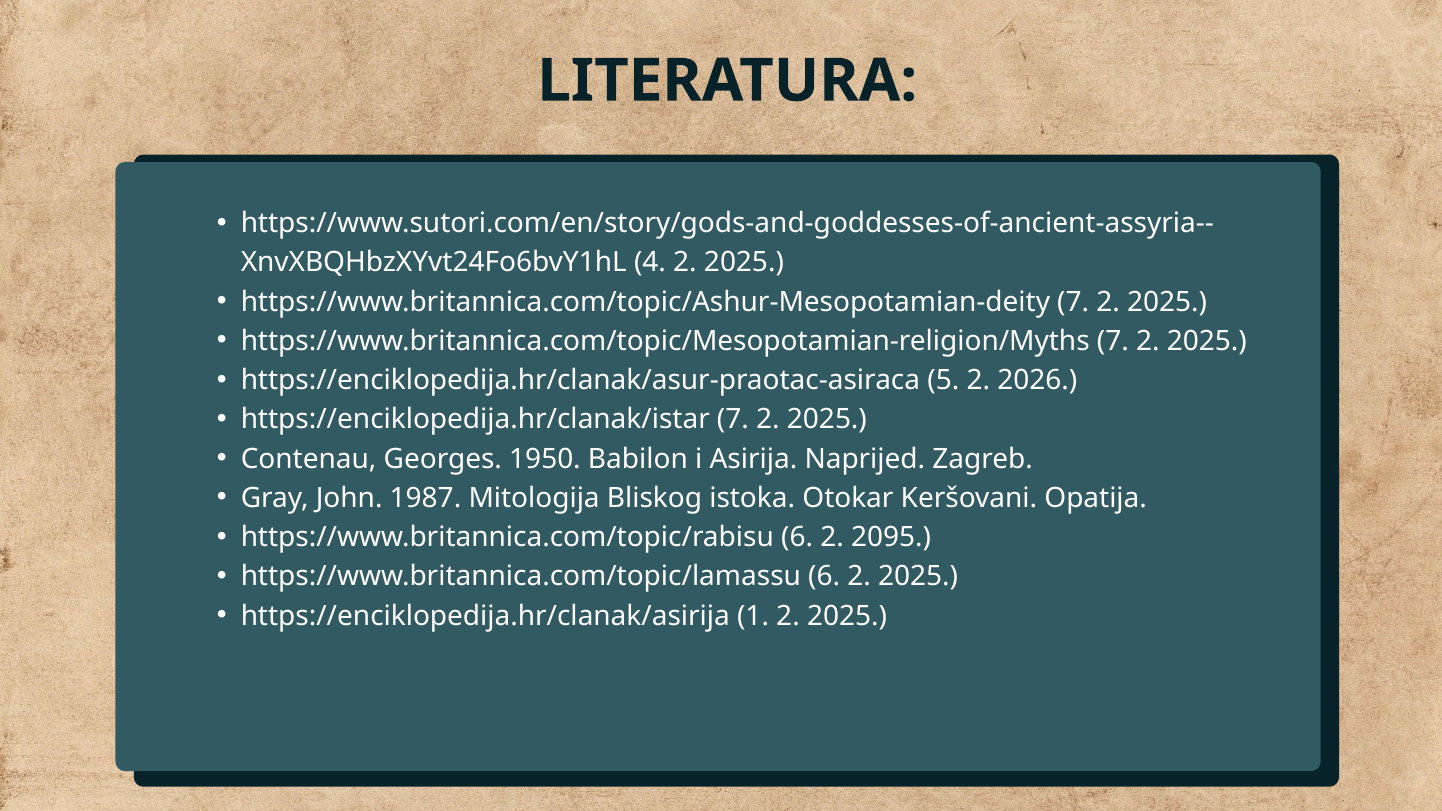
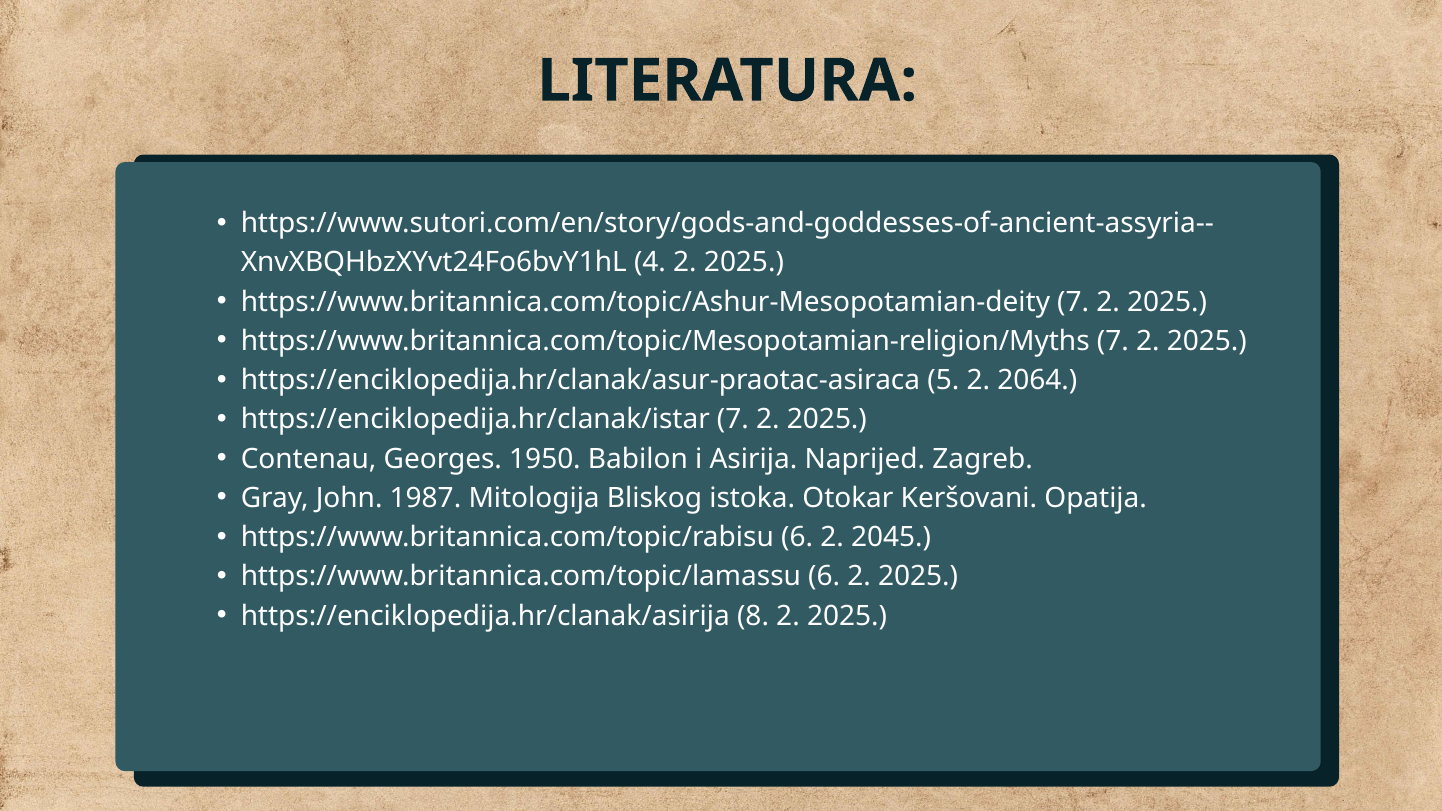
2026: 2026 -> 2064 (1037, 380)
2095: 2095 -> 2045 (891, 538)
1: 1 -> 8 (753, 616)
